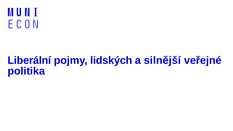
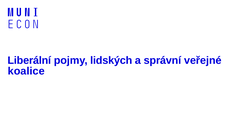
silnější: silnější -> správní (162, 60)
politika: politika -> koalice (26, 71)
